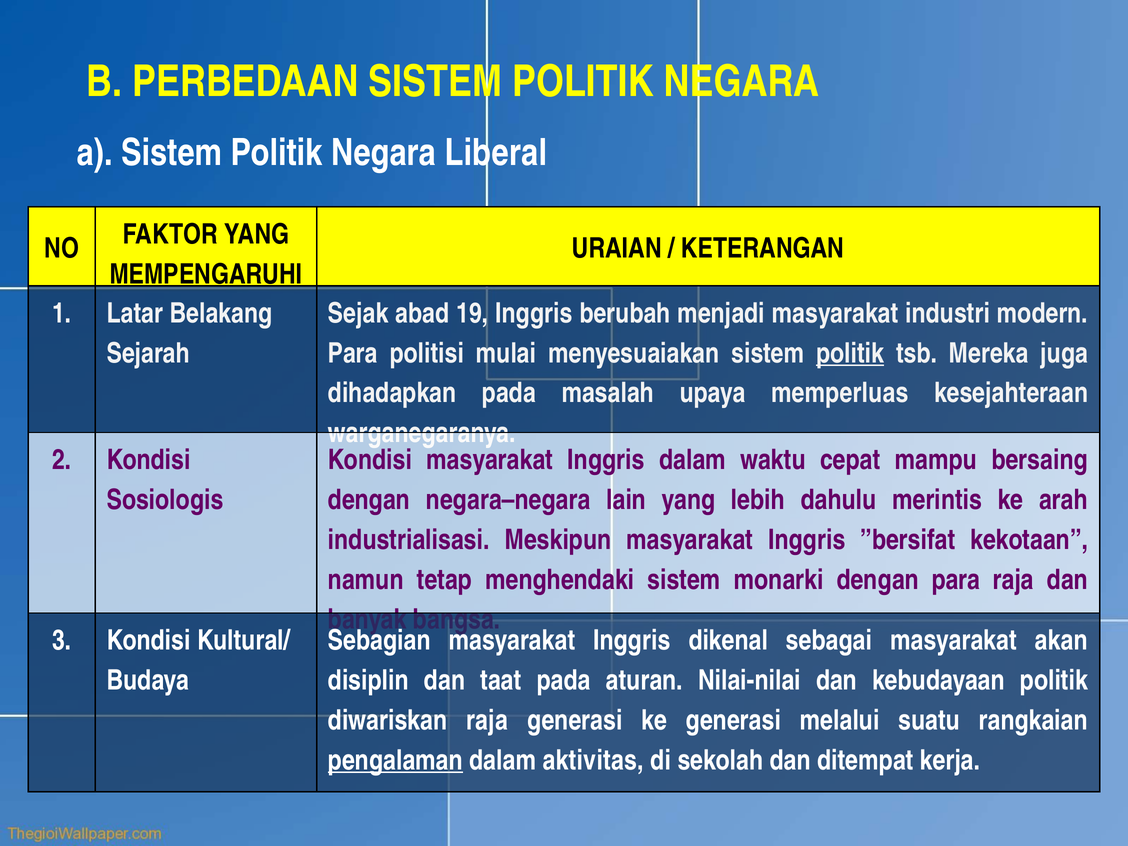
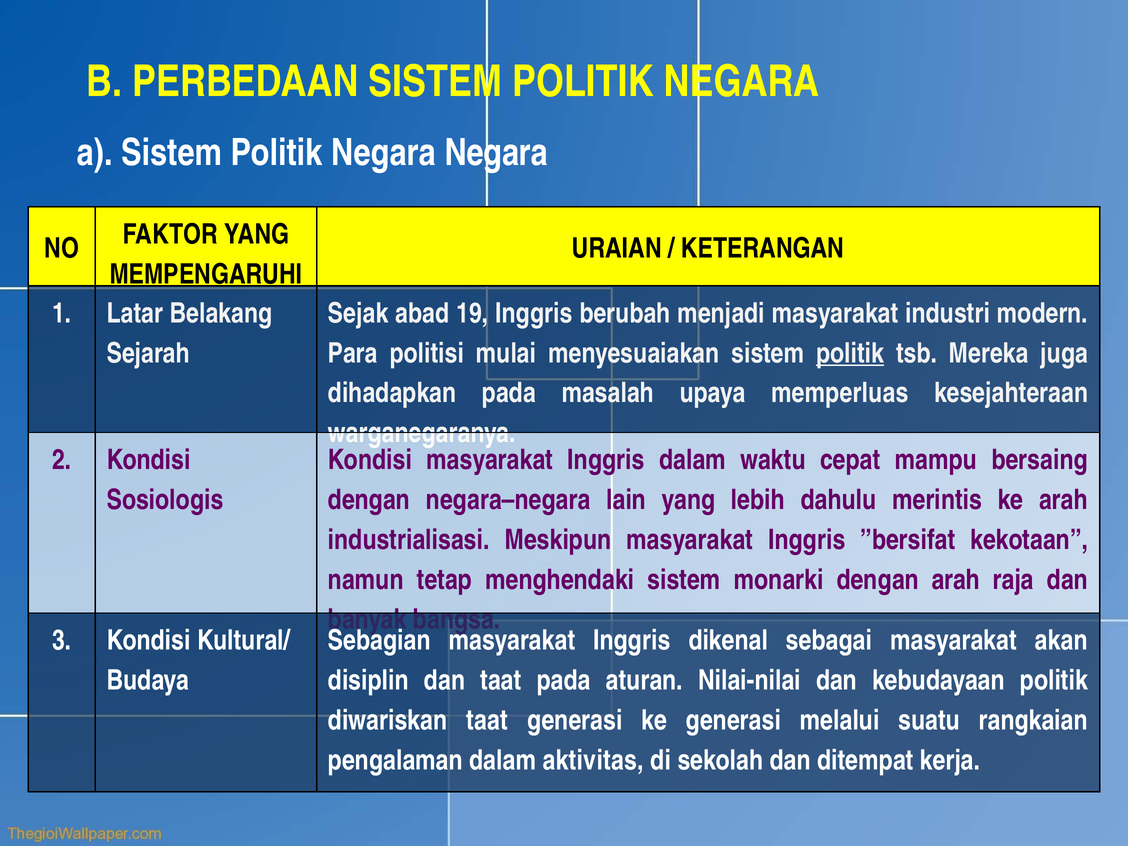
Negara Liberal: Liberal -> Negara (496, 153)
dengan para: para -> arah (956, 580)
diwariskan raja: raja -> taat (487, 720)
pengalaman underline: present -> none (395, 760)
